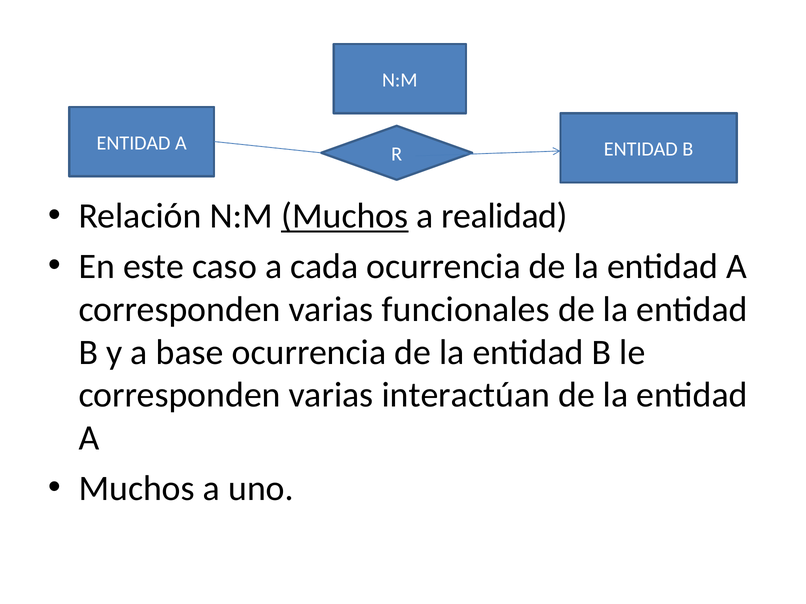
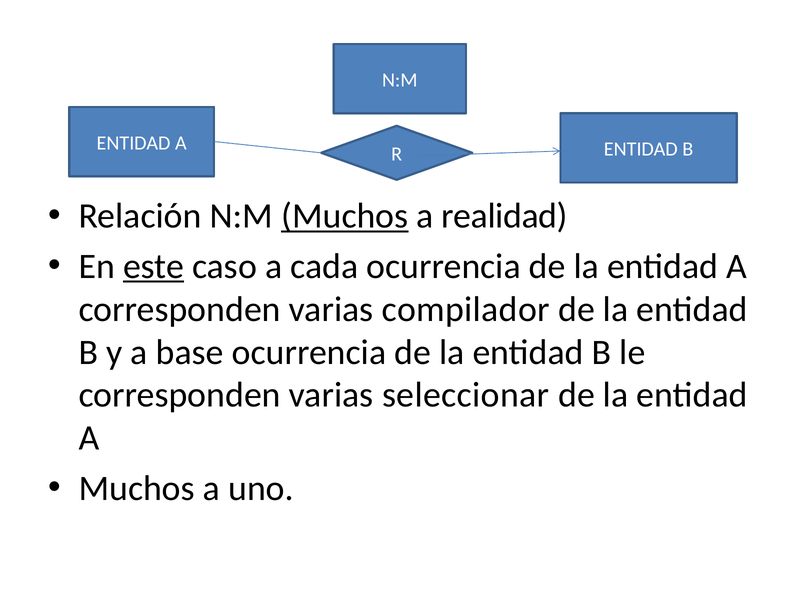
este underline: none -> present (154, 267)
funcionales: funcionales -> compilador (466, 309)
interactúan: interactúan -> seleccionar (466, 395)
